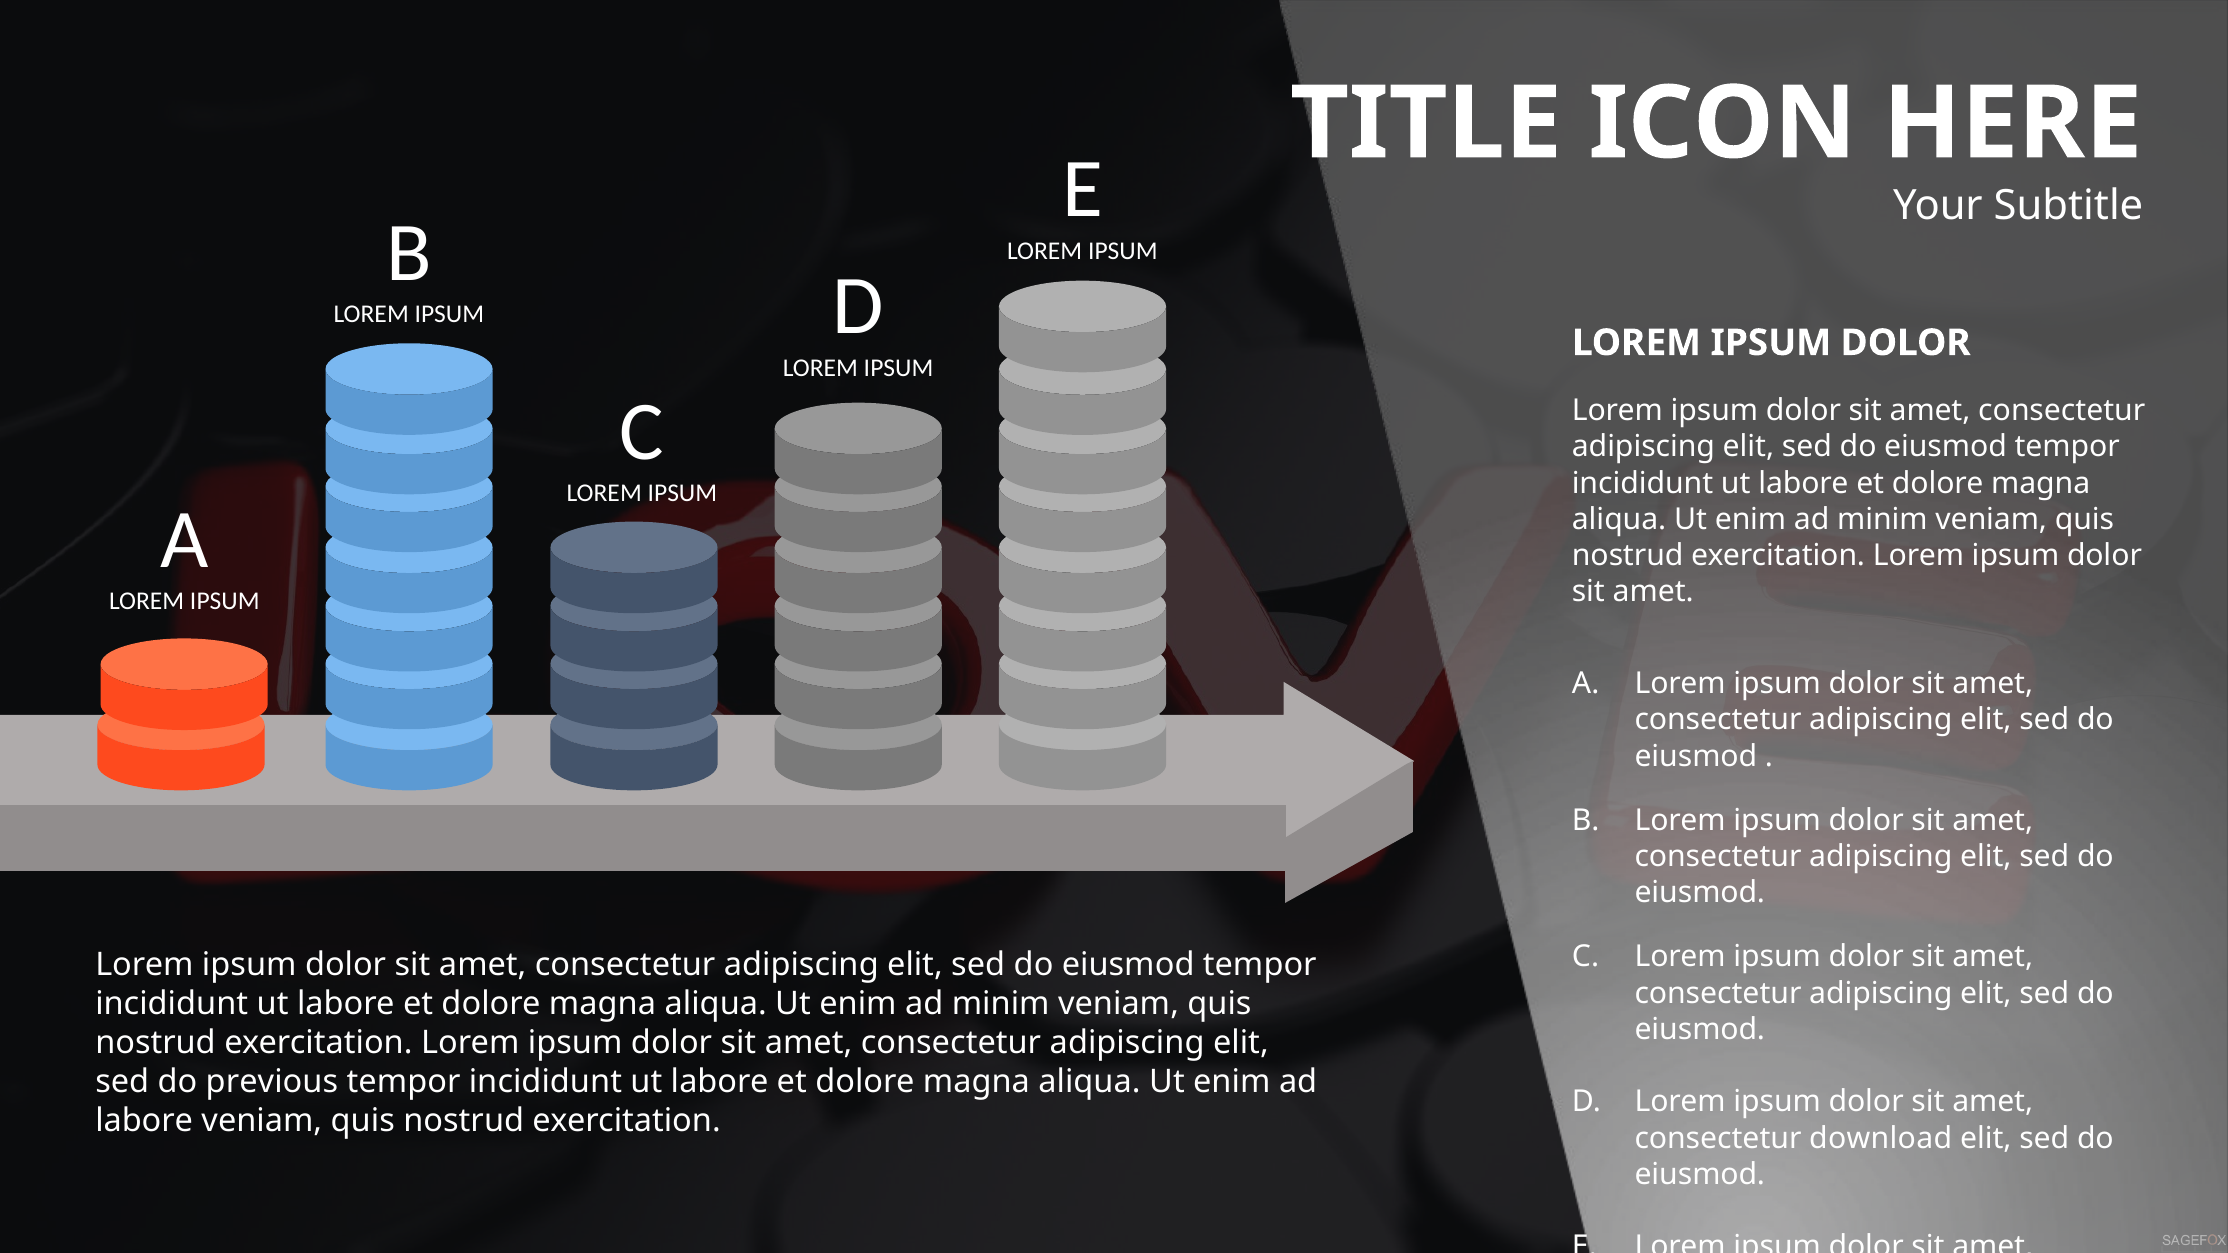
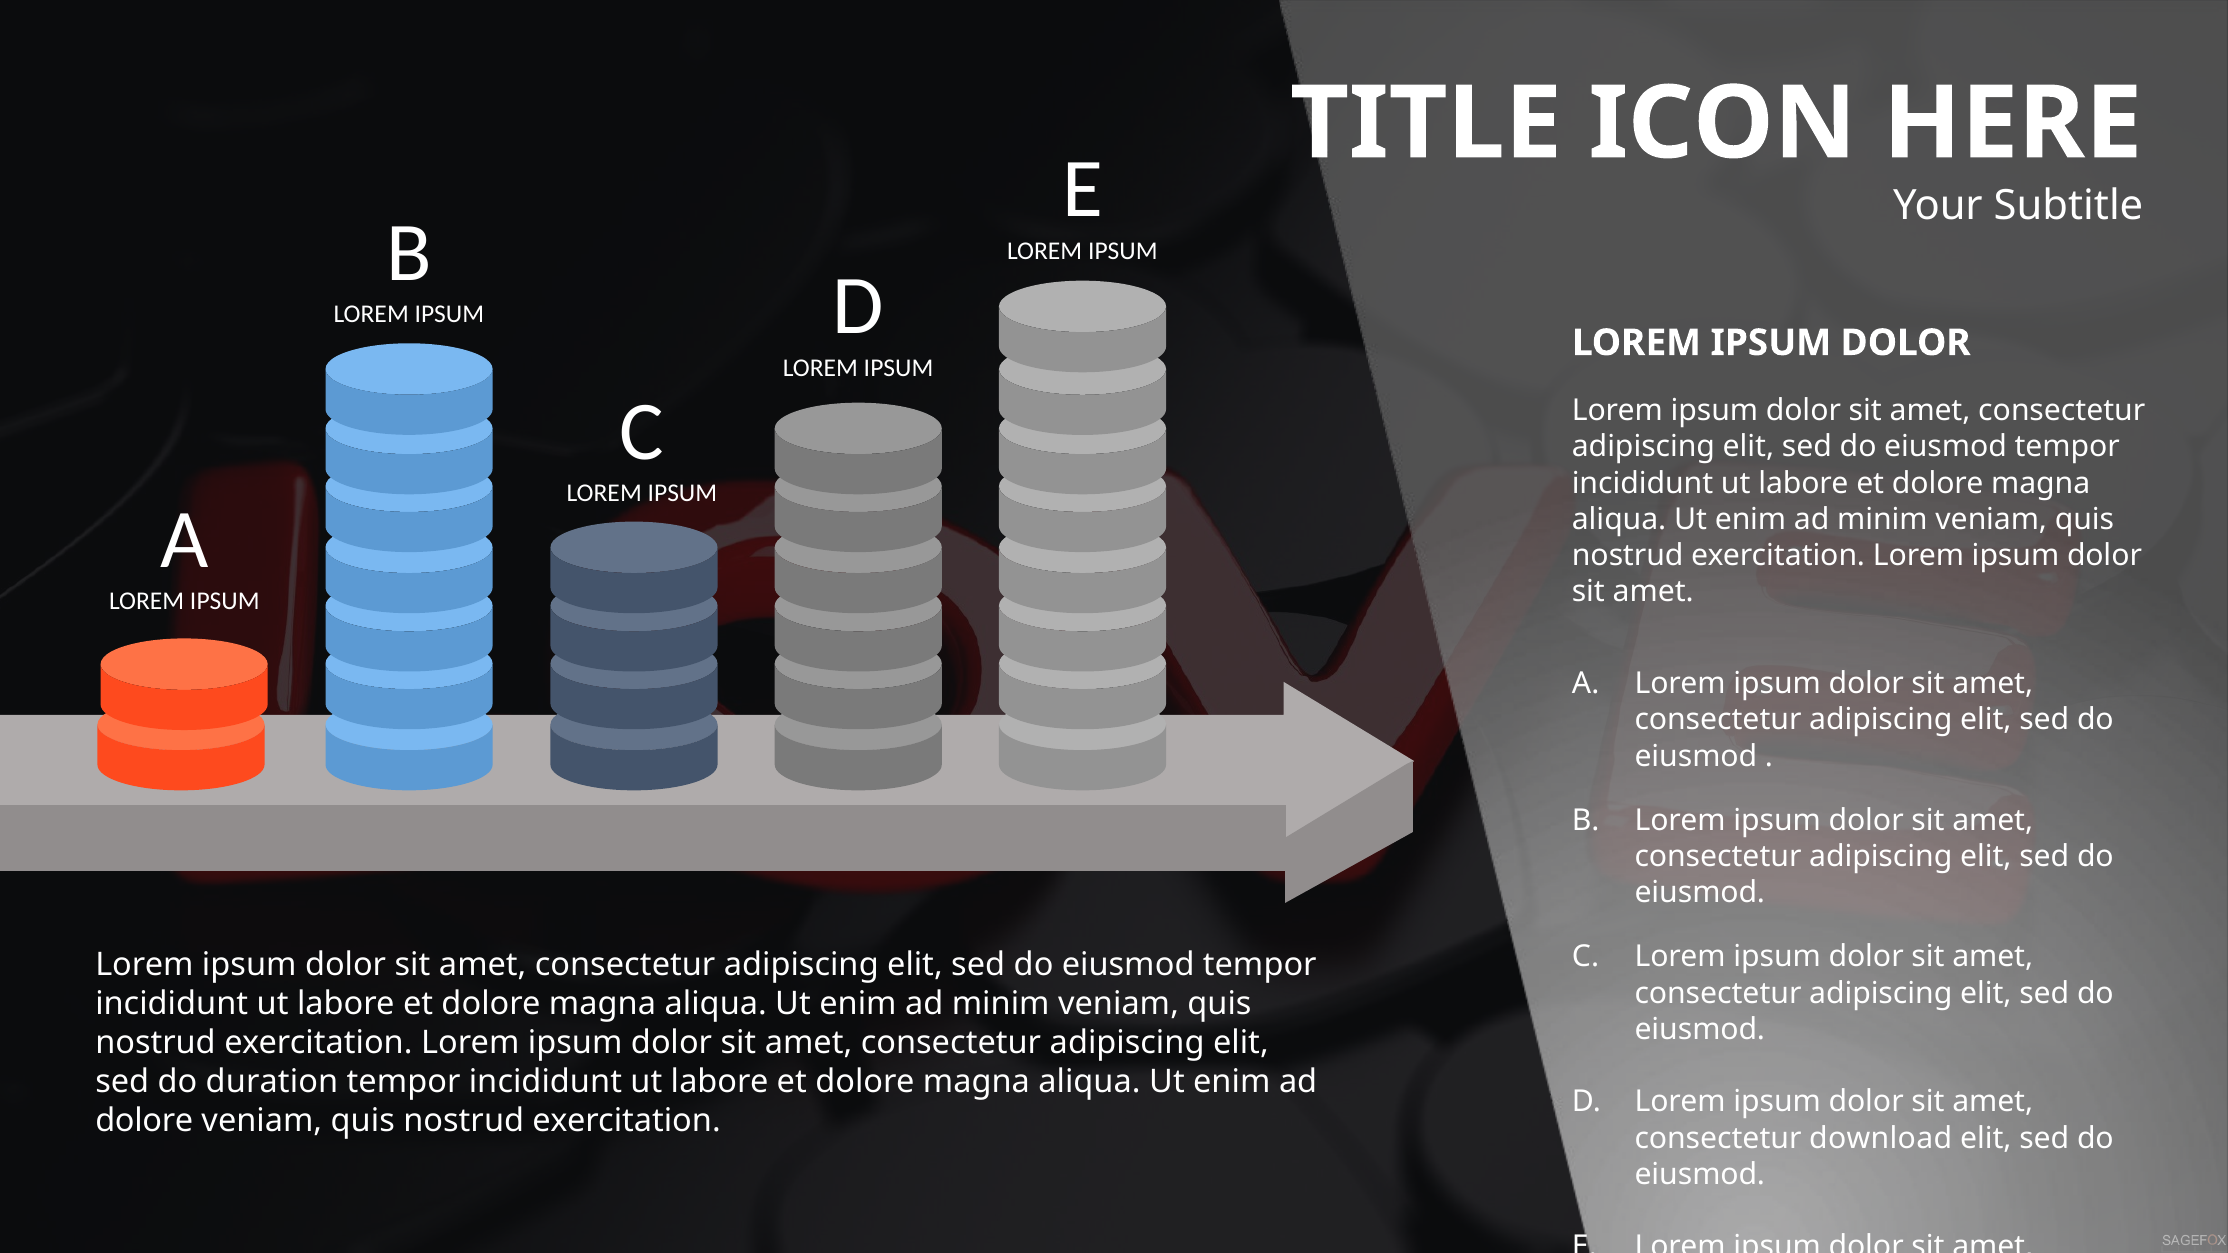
previous: previous -> duration (272, 1082)
labore: labore -> dolore (144, 1121)
